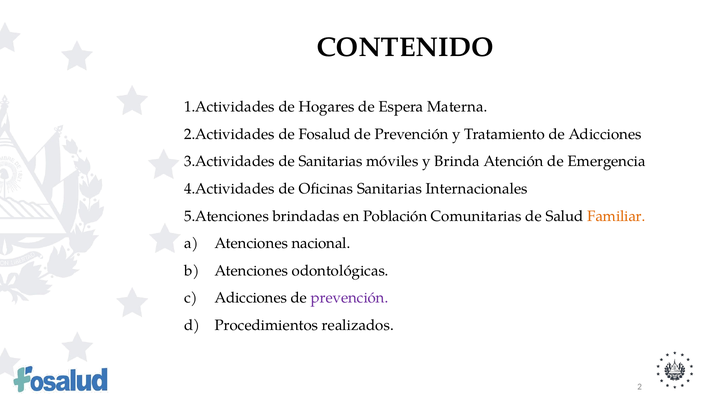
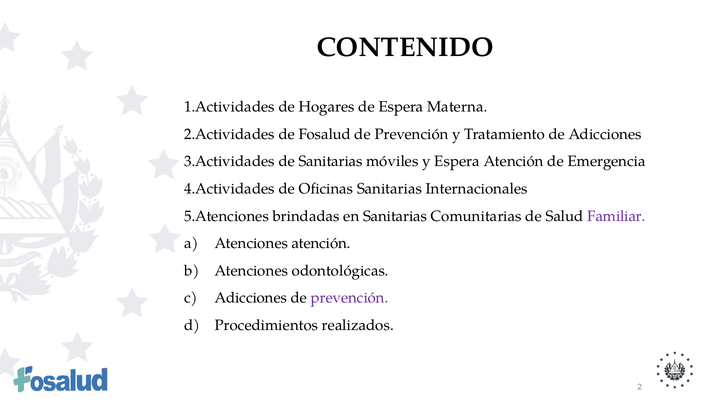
y Brinda: Brinda -> Espera (457, 162)
en Población: Población -> Sanitarias (395, 216)
Familiar colour: orange -> purple (616, 216)
Atenciones nacional: nacional -> atención (321, 244)
